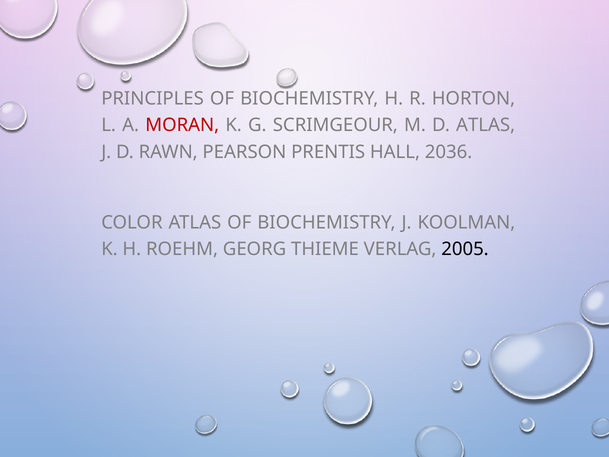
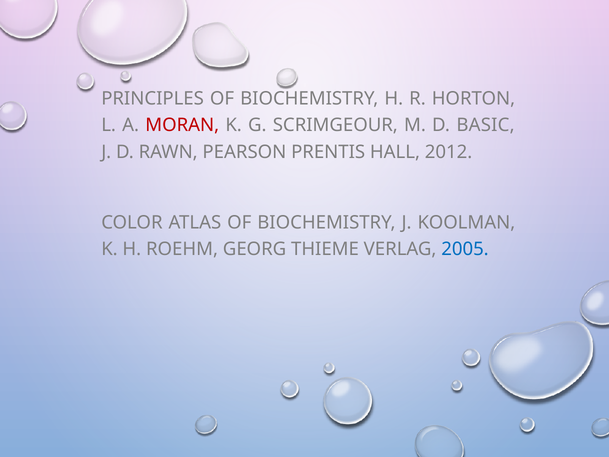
D ATLAS: ATLAS -> BASIC (486, 125)
2036: 2036 -> 2012 (449, 152)
2005 colour: black -> blue (465, 249)
